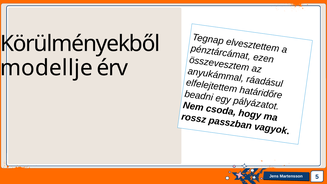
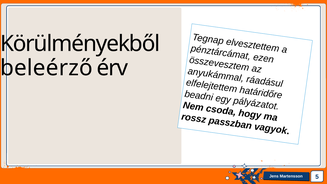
modellje: modellje -> beleérző (46, 68)
